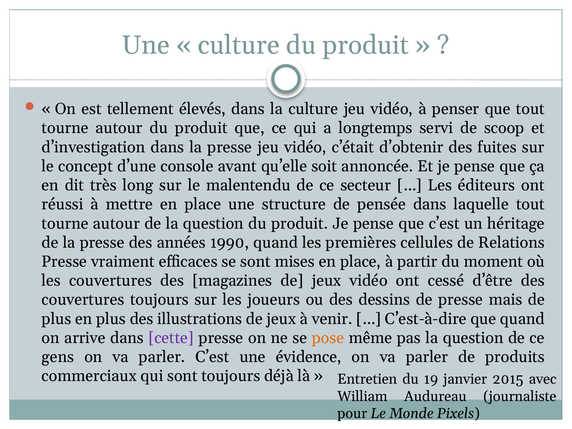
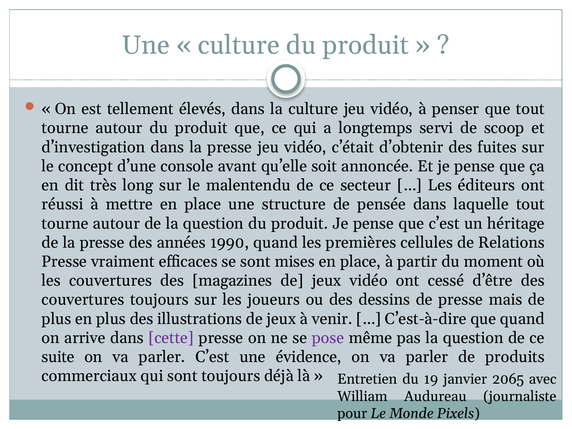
pose colour: orange -> purple (328, 338)
gens: gens -> suite (58, 357)
2015: 2015 -> 2065 (508, 379)
